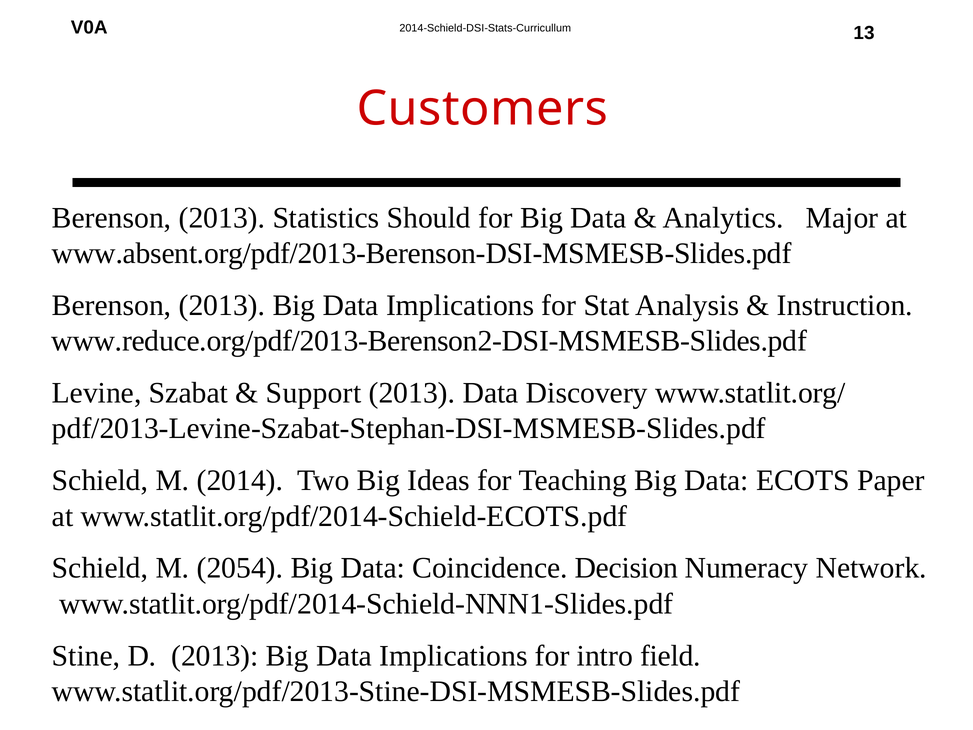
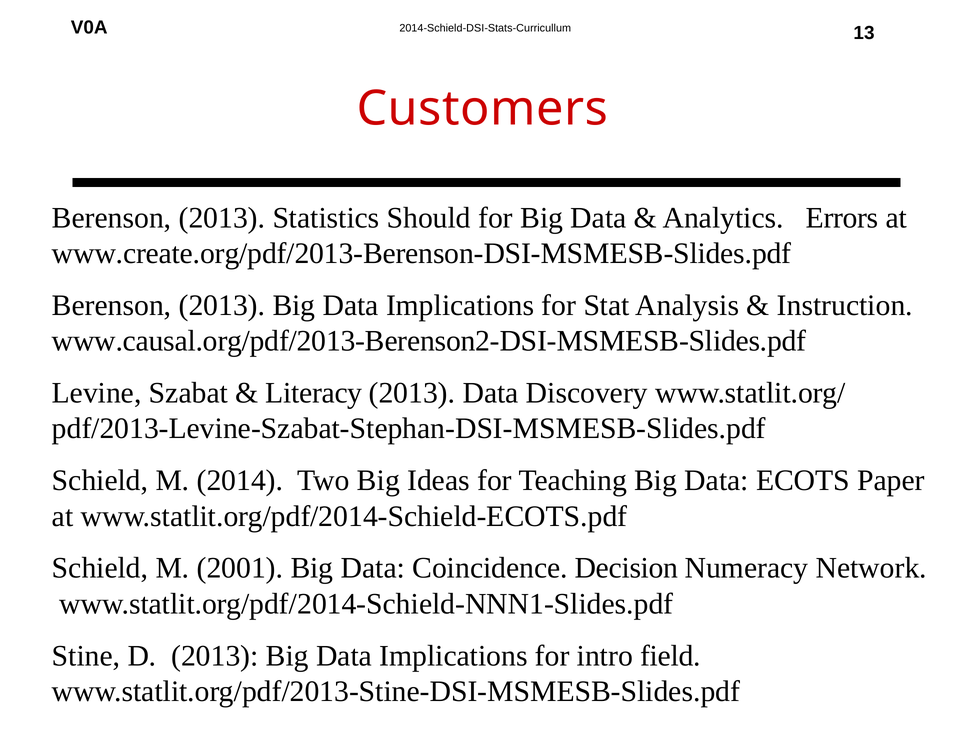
Major: Major -> Errors (842, 218)
www.absent.org/pdf/2013-Berenson-DSI-MSMESB-Slides.pdf: www.absent.org/pdf/2013-Berenson-DSI-MSMESB-Slides.pdf -> www.create.org/pdf/2013-Berenson-DSI-MSMESB-Slides.pdf (422, 253)
www.reduce.org/pdf/2013-Berenson2-DSI-MSMESB-Slides.pdf: www.reduce.org/pdf/2013-Berenson2-DSI-MSMESB-Slides.pdf -> www.causal.org/pdf/2013-Berenson2-DSI-MSMESB-Slides.pdf (429, 341)
Support: Support -> Literacy (314, 393)
2054: 2054 -> 2001 (240, 568)
